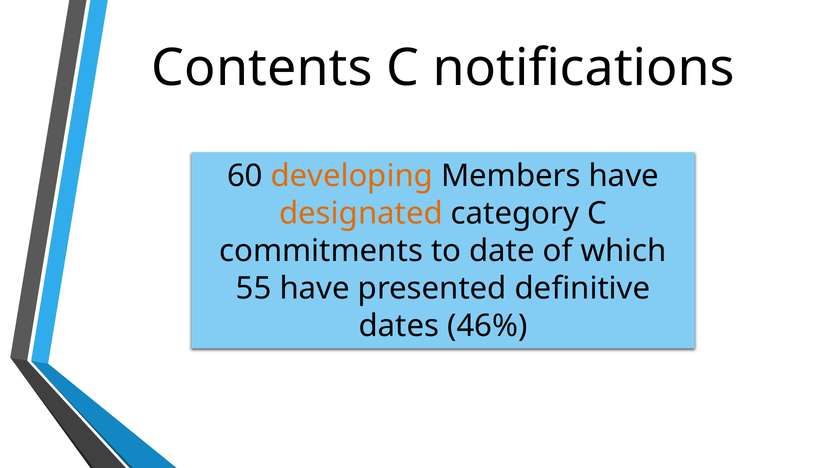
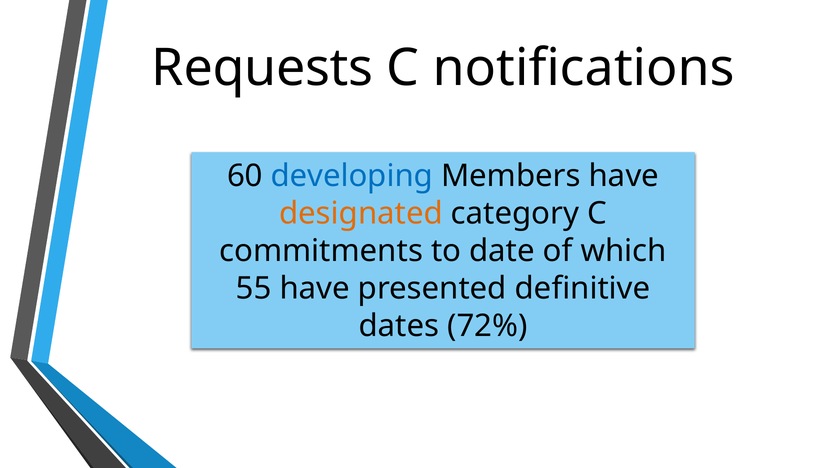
Contents: Contents -> Requests (262, 68)
developing colour: orange -> blue (352, 176)
46%: 46% -> 72% (487, 326)
